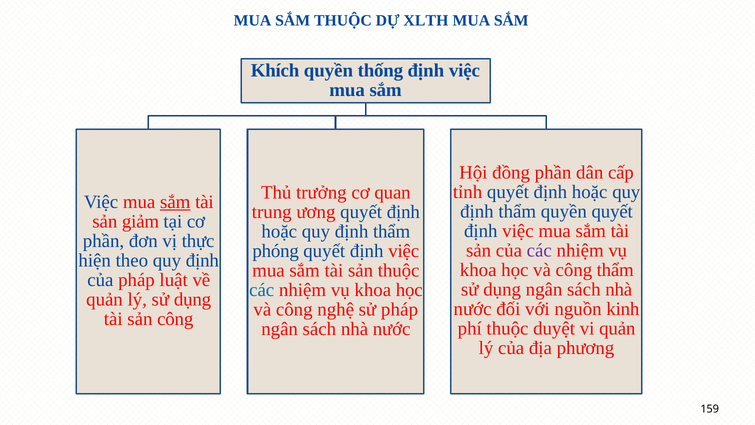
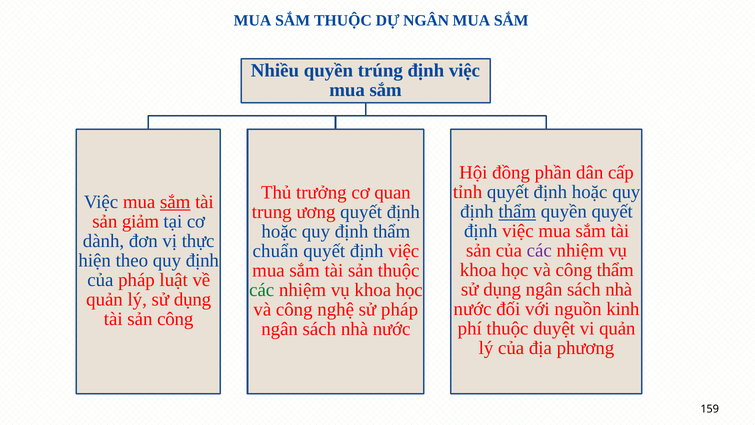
DỰ XLTH: XLTH -> NGÂN (426, 20)
Khích: Khích -> Nhiều (275, 70)
thống: thống -> trúng (380, 70)
thẩm underline: none -> present (517, 212)
phần: phần -> dành (104, 241)
phóng: phóng -> chuẩn (275, 251)
các colour: blue -> green (262, 290)
